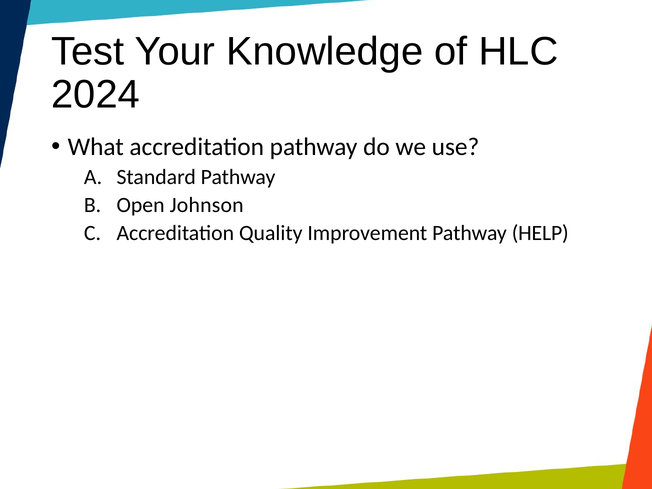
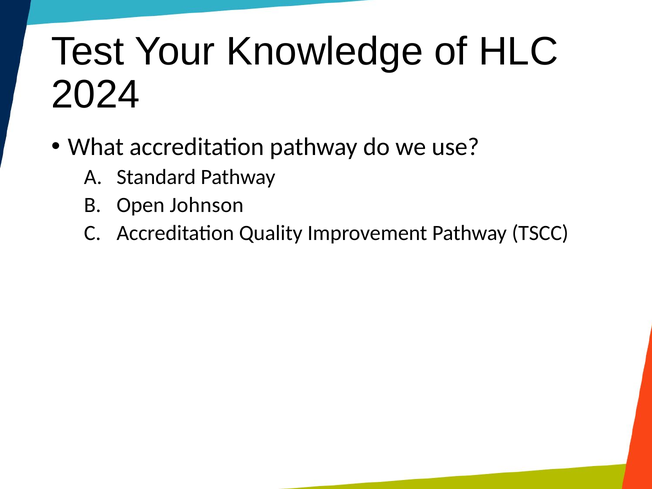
HELP: HELP -> TSCC (540, 233)
